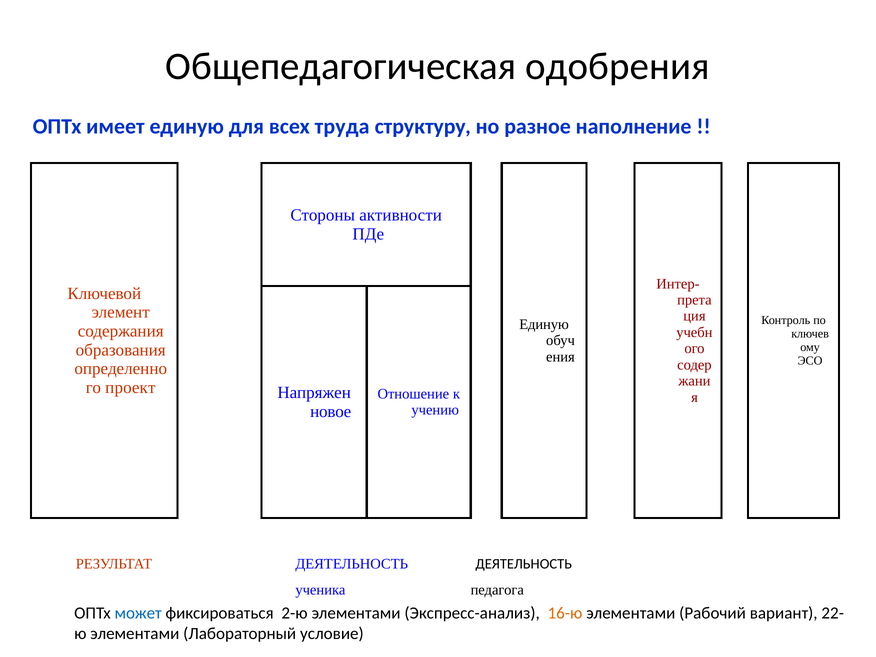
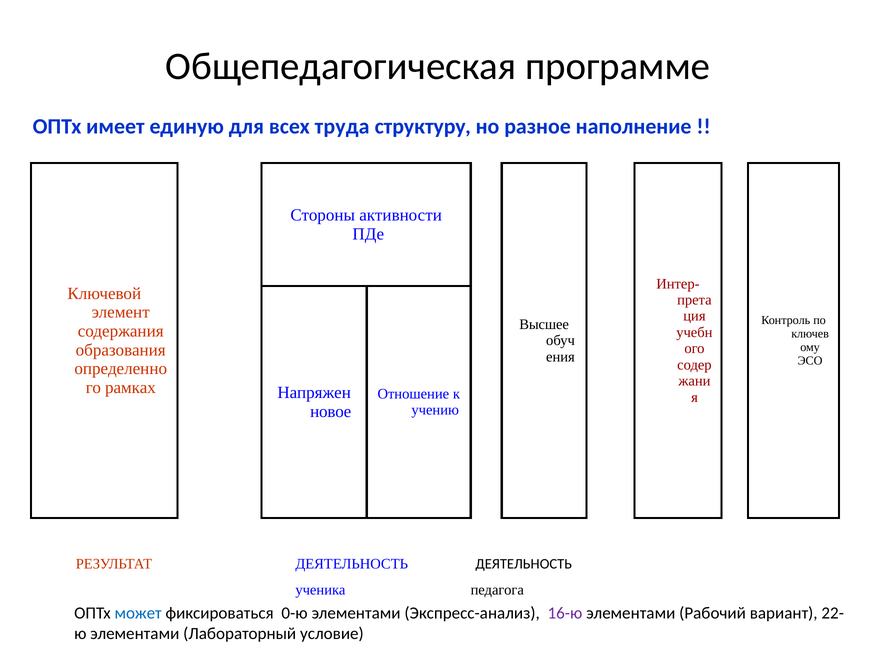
одобрения: одобрения -> программе (618, 66)
Единую: Единую -> Высшее (544, 324)
проект: проект -> рамках (130, 388)
2-ю: 2-ю -> 0-ю (295, 613)
16-ю colour: orange -> purple (565, 613)
